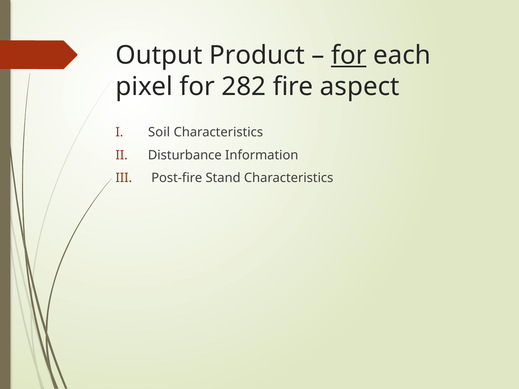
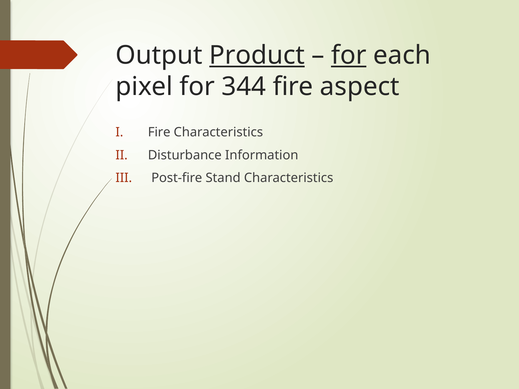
Product underline: none -> present (257, 55)
282: 282 -> 344 (244, 87)
Soil: Soil -> Fire (159, 132)
